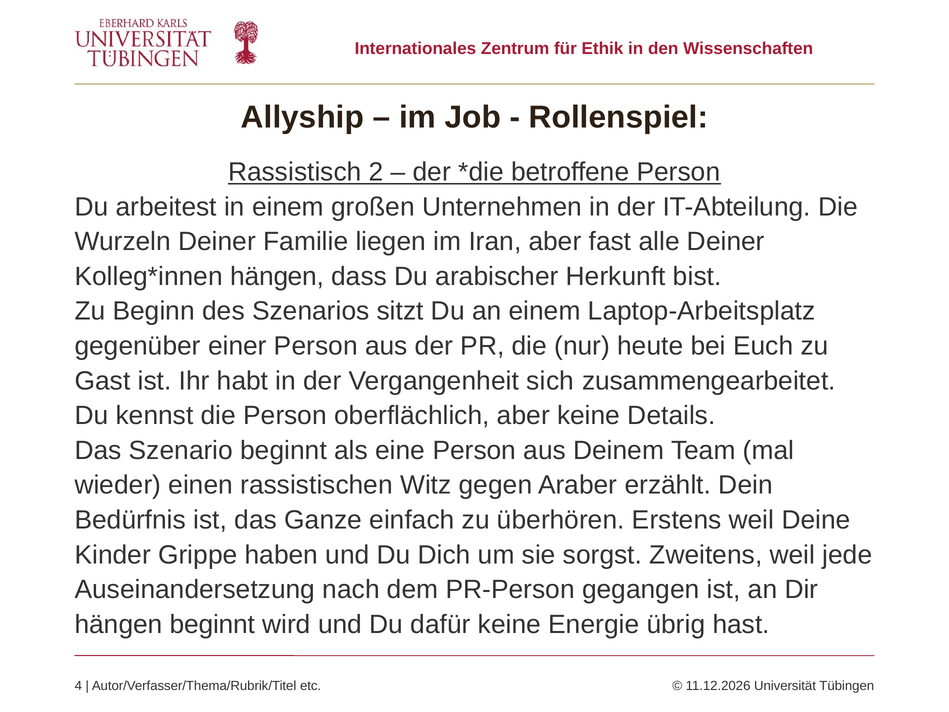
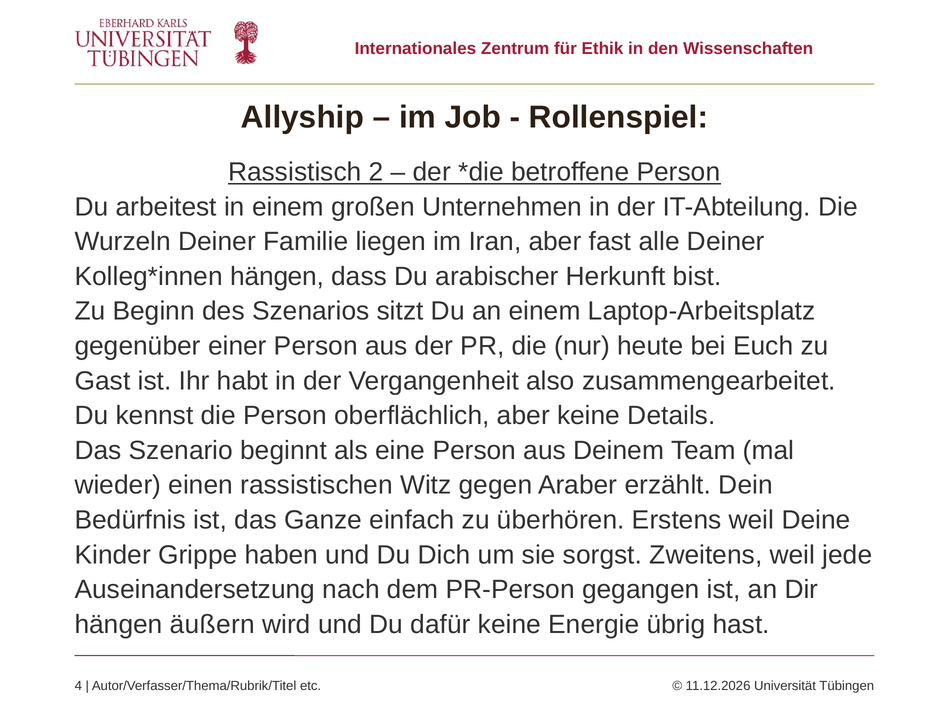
sich: sich -> also (550, 381)
hängen beginnt: beginnt -> äußern (212, 624)
